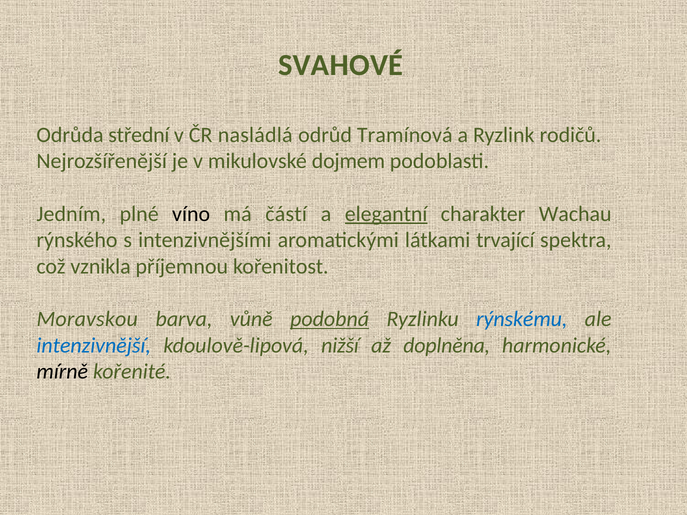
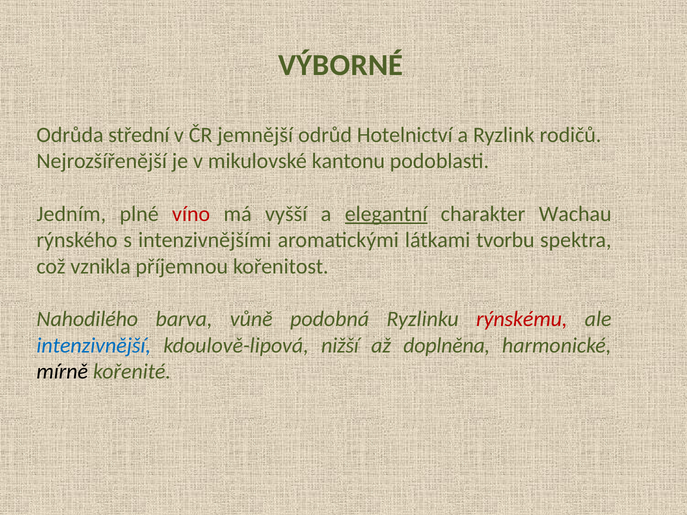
SVAHOVÉ: SVAHOVÉ -> VÝBORNÉ (341, 65)
nasládlá: nasládlá -> jemnější (255, 135)
Tramínová: Tramínová -> Hotelnictví (405, 135)
dojmem: dojmem -> kantonu (348, 161)
víno colour: black -> red (191, 214)
částí: částí -> vyšší (286, 214)
trvající: trvající -> tvorbu (505, 240)
Moravskou: Moravskou -> Nahodilého (87, 319)
podobná underline: present -> none (330, 319)
rýnskému colour: blue -> red (522, 319)
